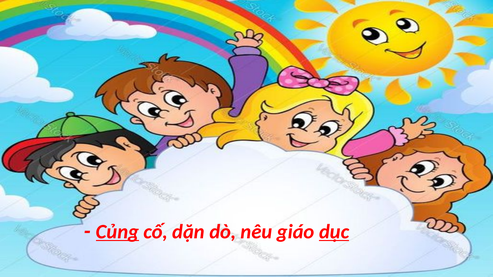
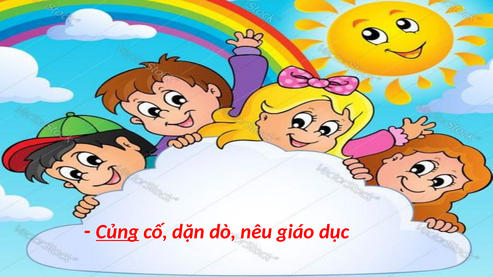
dục underline: present -> none (334, 232)
